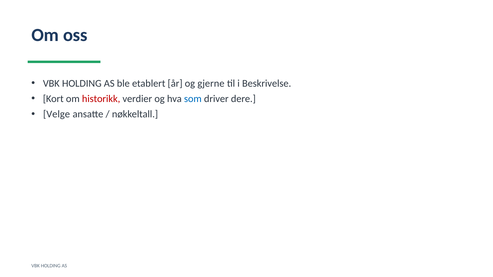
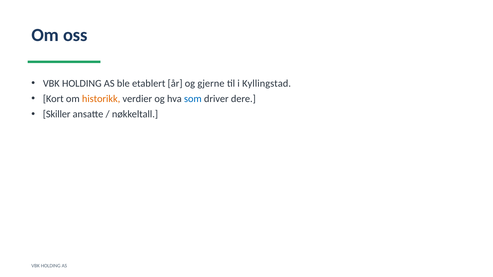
Beskrivelse: Beskrivelse -> Kyllingstad (267, 83)
historikk colour: red -> orange (101, 99)
Velge: Velge -> Skiller (57, 114)
